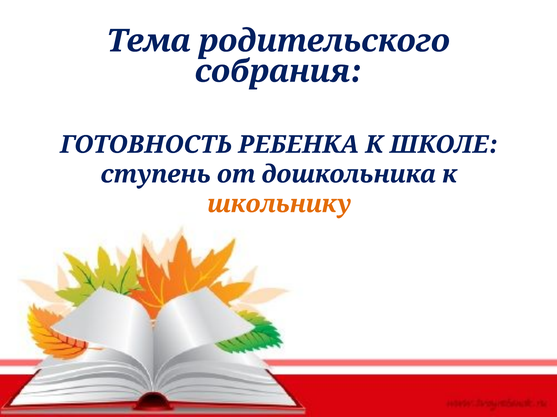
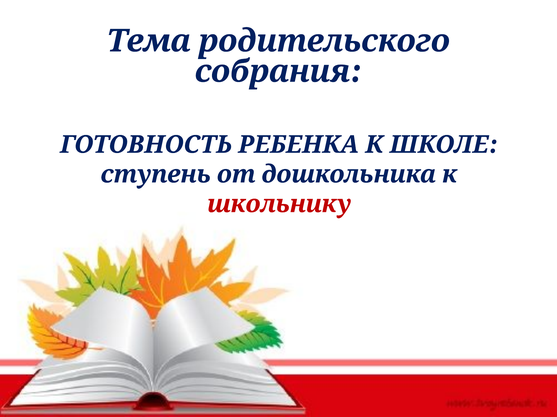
школьнику colour: orange -> red (279, 204)
